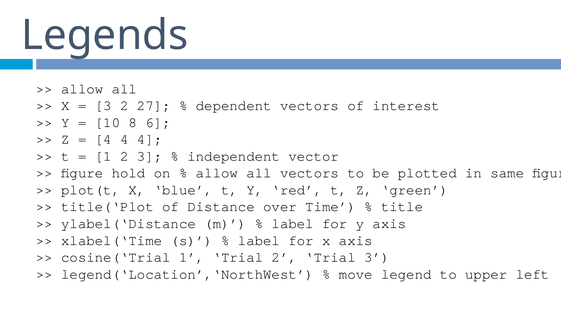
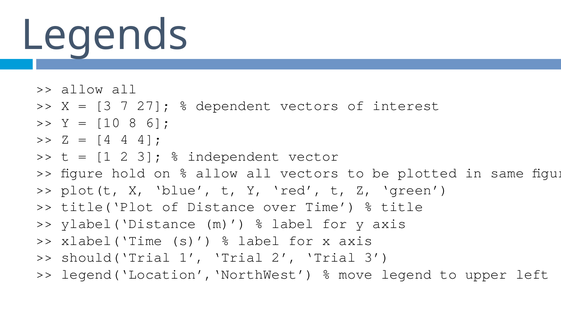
3 2: 2 -> 7 (124, 105)
cosine(‘Trial: cosine(‘Trial -> should(‘Trial (116, 257)
